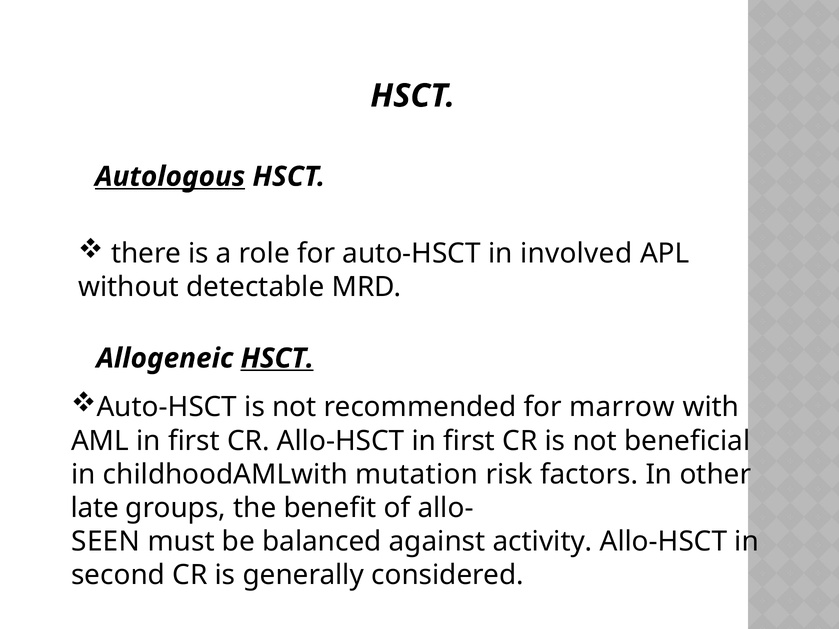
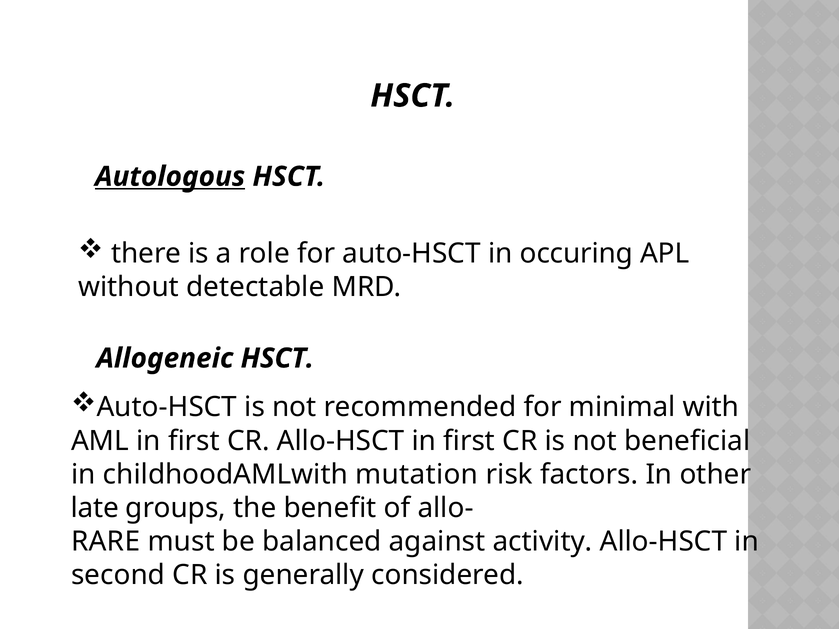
involved: involved -> occuring (576, 254)
HSCT underline: present -> none (277, 358)
marrow: marrow -> minimal (622, 407)
SEEN: SEEN -> RARE (106, 542)
